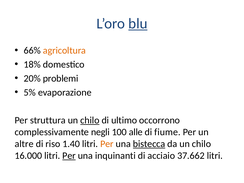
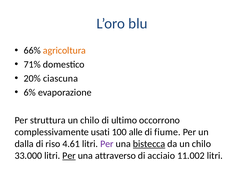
blu underline: present -> none (138, 24)
18%: 18% -> 71% (32, 64)
problemi: problemi -> ciascuna (61, 78)
5%: 5% -> 6% (30, 92)
chilo underline: present -> none (90, 120)
negli: negli -> usati (100, 132)
altre: altre -> dalla (24, 144)
1.40: 1.40 -> 4.61 (71, 144)
Per colour: orange -> purple (107, 144)
16.000: 16.000 -> 33.000 (28, 156)
inquinanti: inquinanti -> attraverso (115, 156)
37.662: 37.662 -> 11.002 (191, 156)
